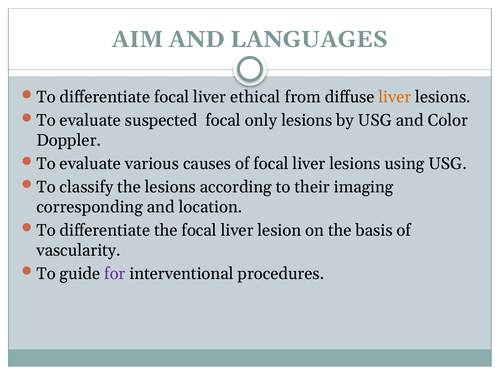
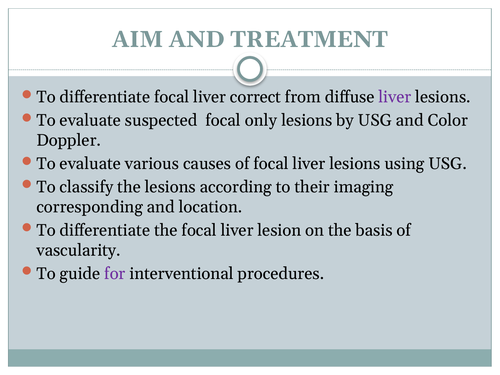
LANGUAGES: LANGUAGES -> TREATMENT (309, 39)
ethical: ethical -> correct (256, 97)
liver colour: orange -> purple (395, 97)
